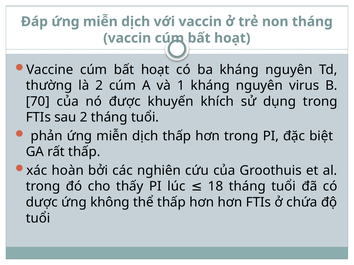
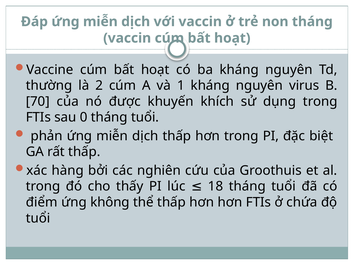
sau 2: 2 -> 0 (84, 118)
hoàn: hoàn -> hàng (68, 171)
dược: dược -> điểm (42, 203)
